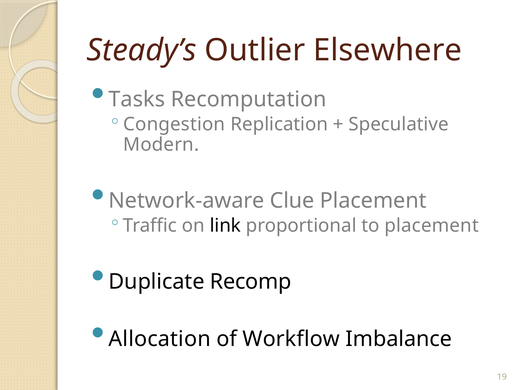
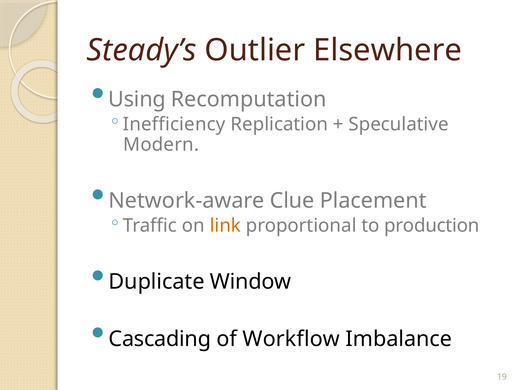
Tasks: Tasks -> Using (137, 99)
Congestion: Congestion -> Inefficiency (174, 124)
link colour: black -> orange (225, 225)
to placement: placement -> production (432, 225)
Recomp: Recomp -> Window (251, 281)
Allocation: Allocation -> Cascading (160, 338)
